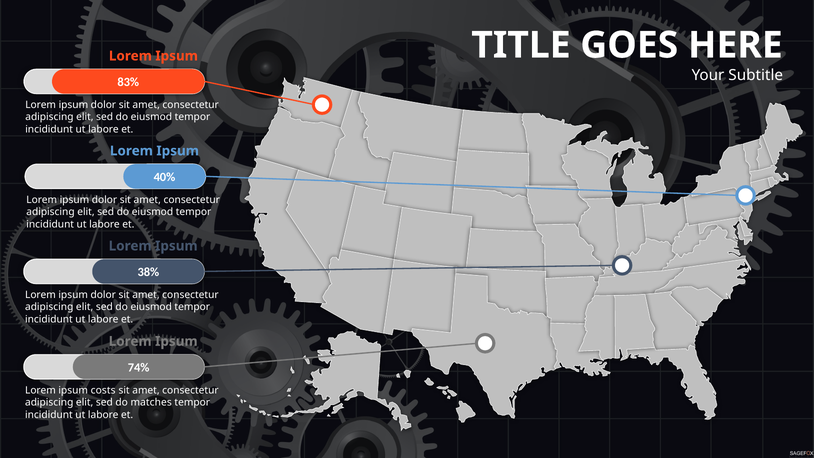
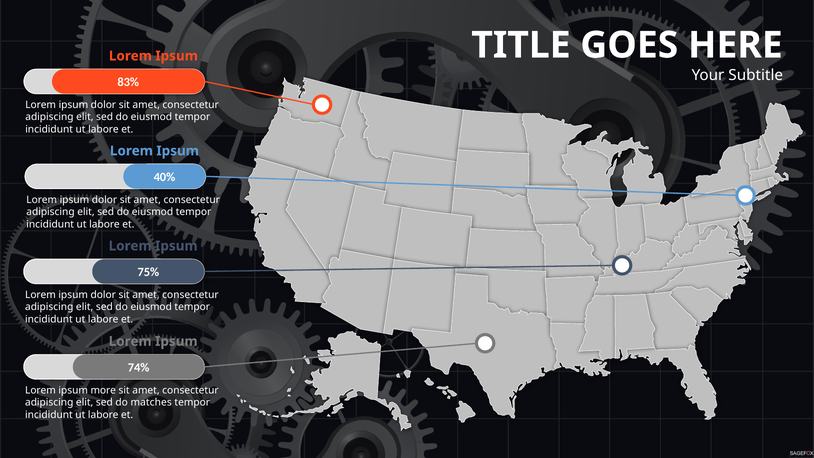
38%: 38% -> 75% (148, 272)
costs: costs -> more (103, 390)
